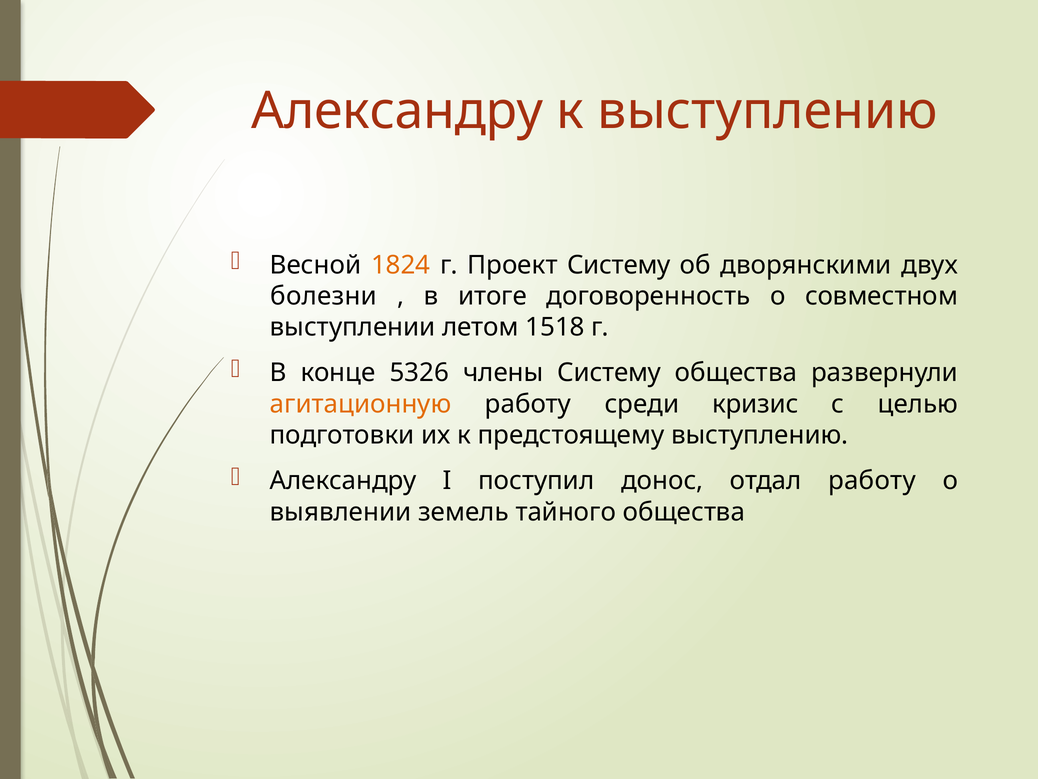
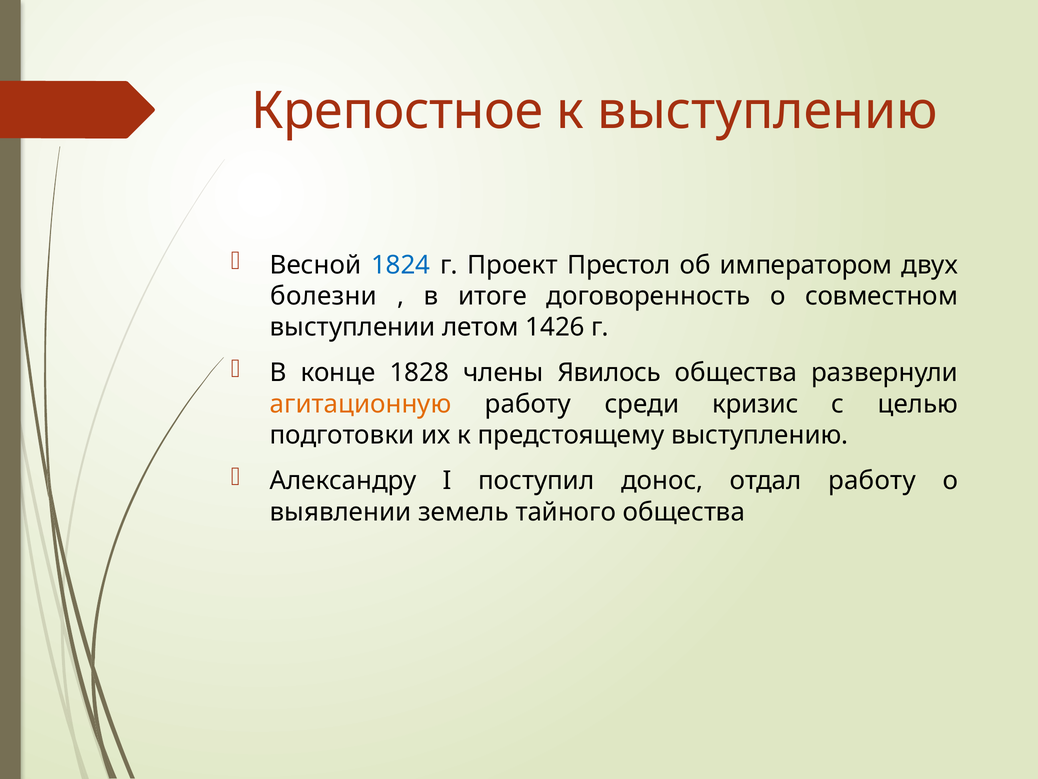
Александру: Александру -> Крепостное (397, 111)
1824 colour: orange -> blue (401, 265)
Проект Систему: Систему -> Престол (619, 265)
дворянскими: дворянскими -> императором (806, 265)
1518: 1518 -> 1426 (555, 327)
5326: 5326 -> 1828 (419, 373)
члены Систему: Систему -> Явилось (609, 373)
